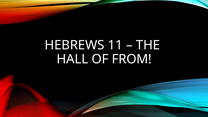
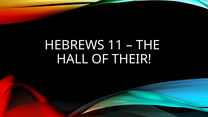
FROM: FROM -> THEIR (132, 59)
